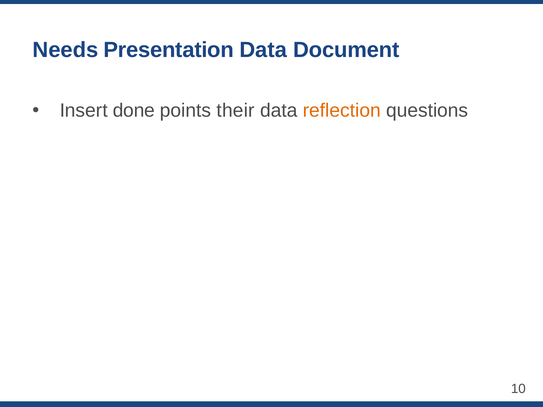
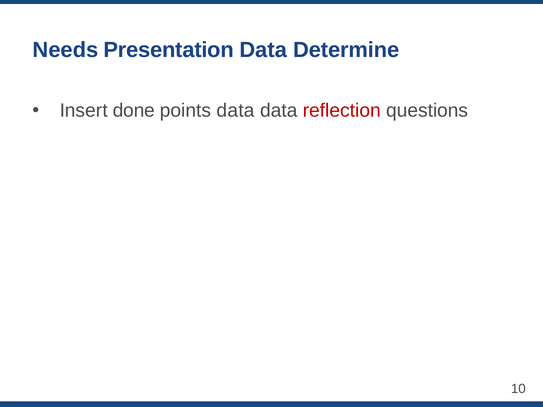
Document: Document -> Determine (346, 50)
points their: their -> data (236, 111)
reflection colour: orange -> red (342, 111)
